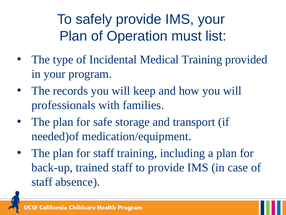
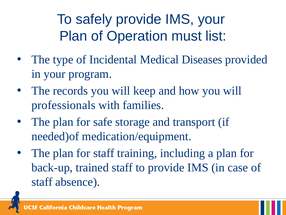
Medical Training: Training -> Diseases (202, 59)
